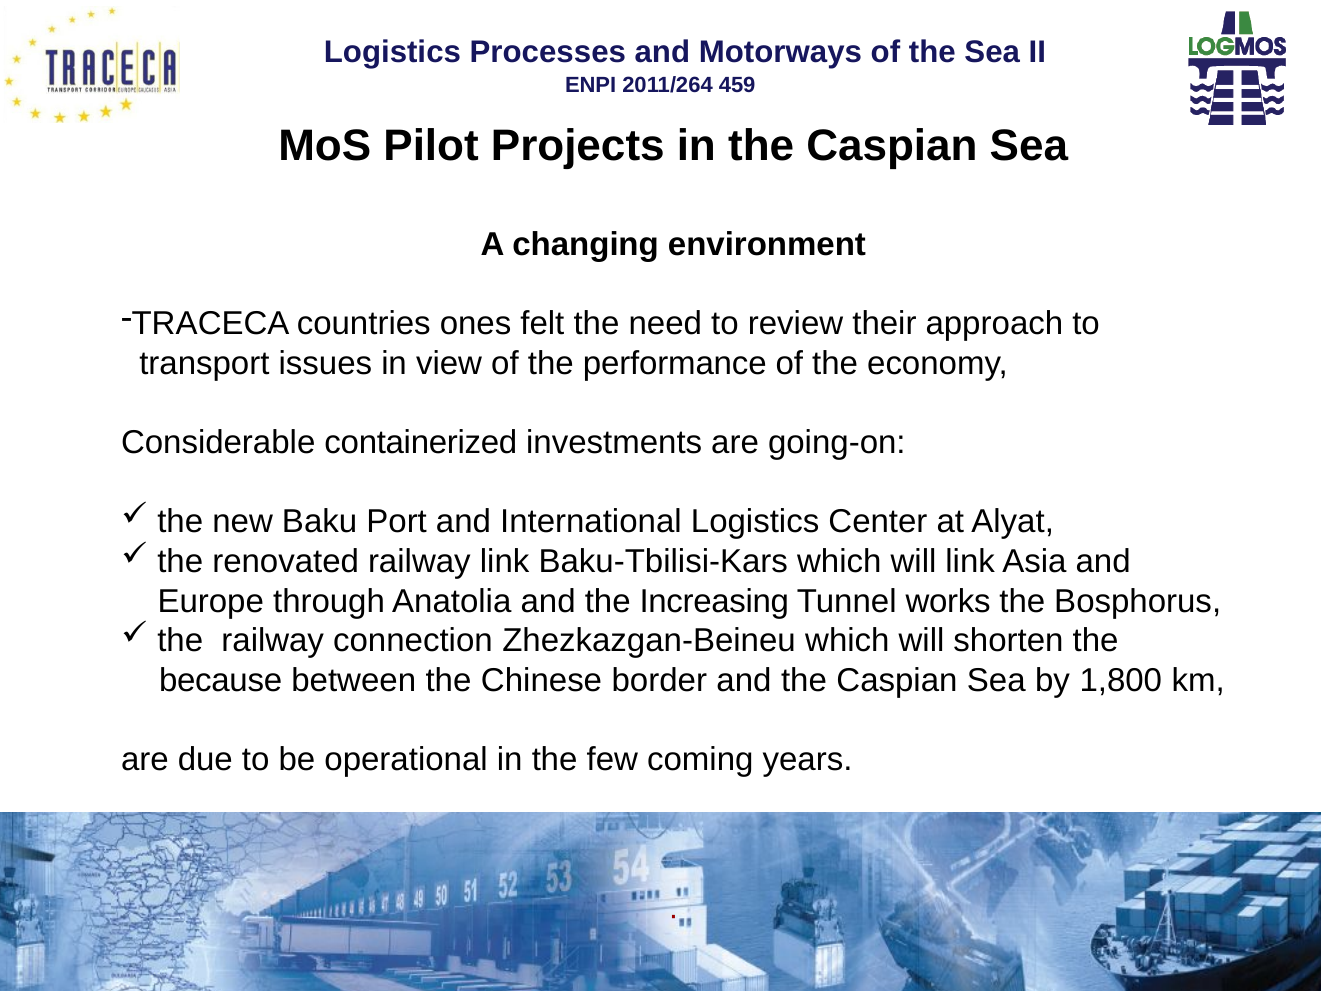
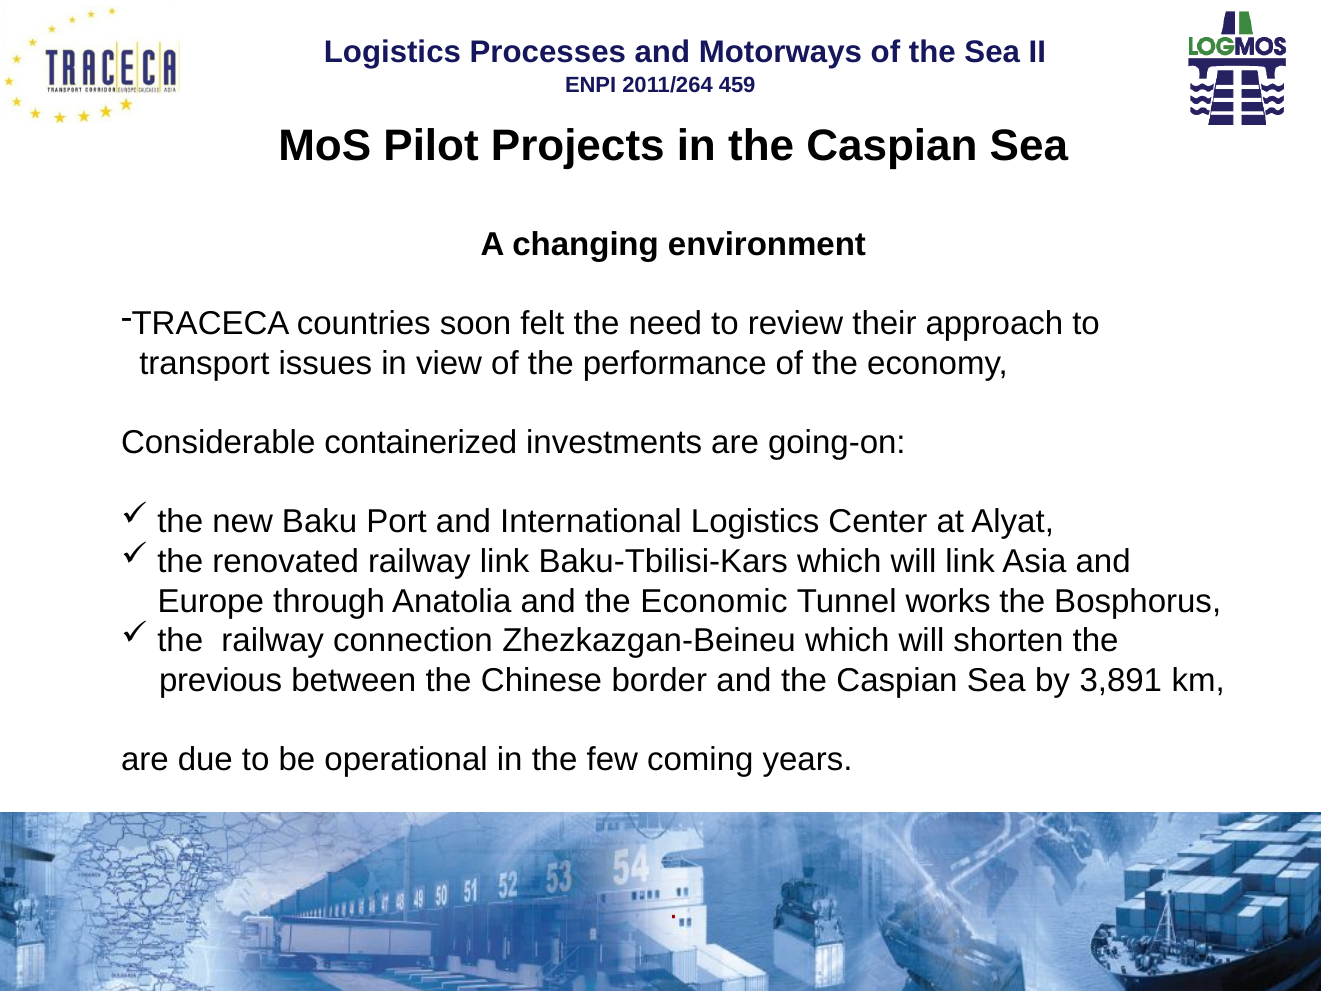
ones: ones -> soon (476, 324)
Increasing: Increasing -> Economic (714, 601)
because: because -> previous (221, 680)
1,800: 1,800 -> 3,891 (1121, 680)
